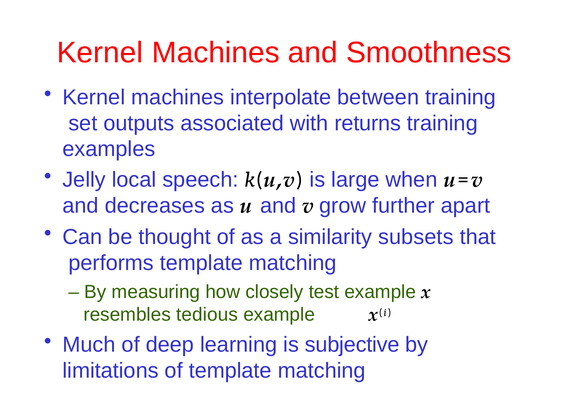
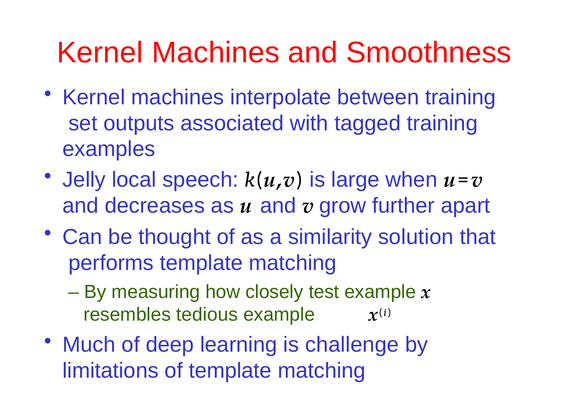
returns: returns -> tagged (368, 123)
subsets: subsets -> solution (416, 237)
subjective: subjective -> challenge (352, 345)
